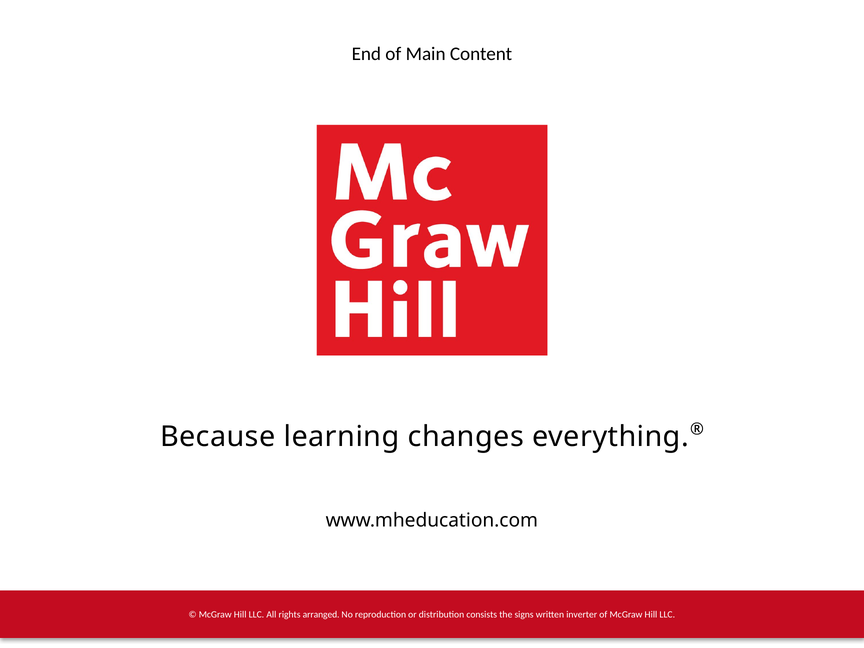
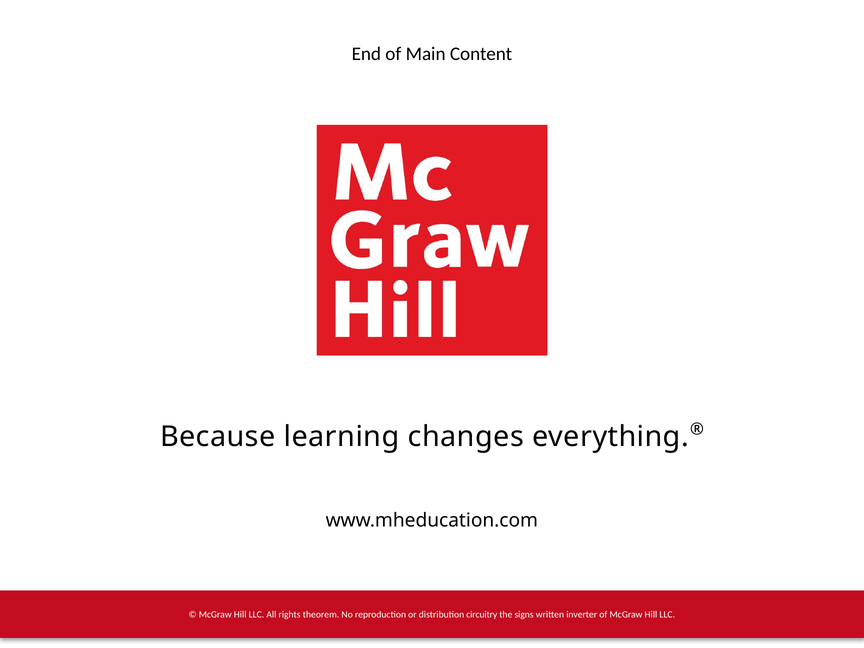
arranged: arranged -> theorem (321, 615)
consists: consists -> circuitry (482, 615)
